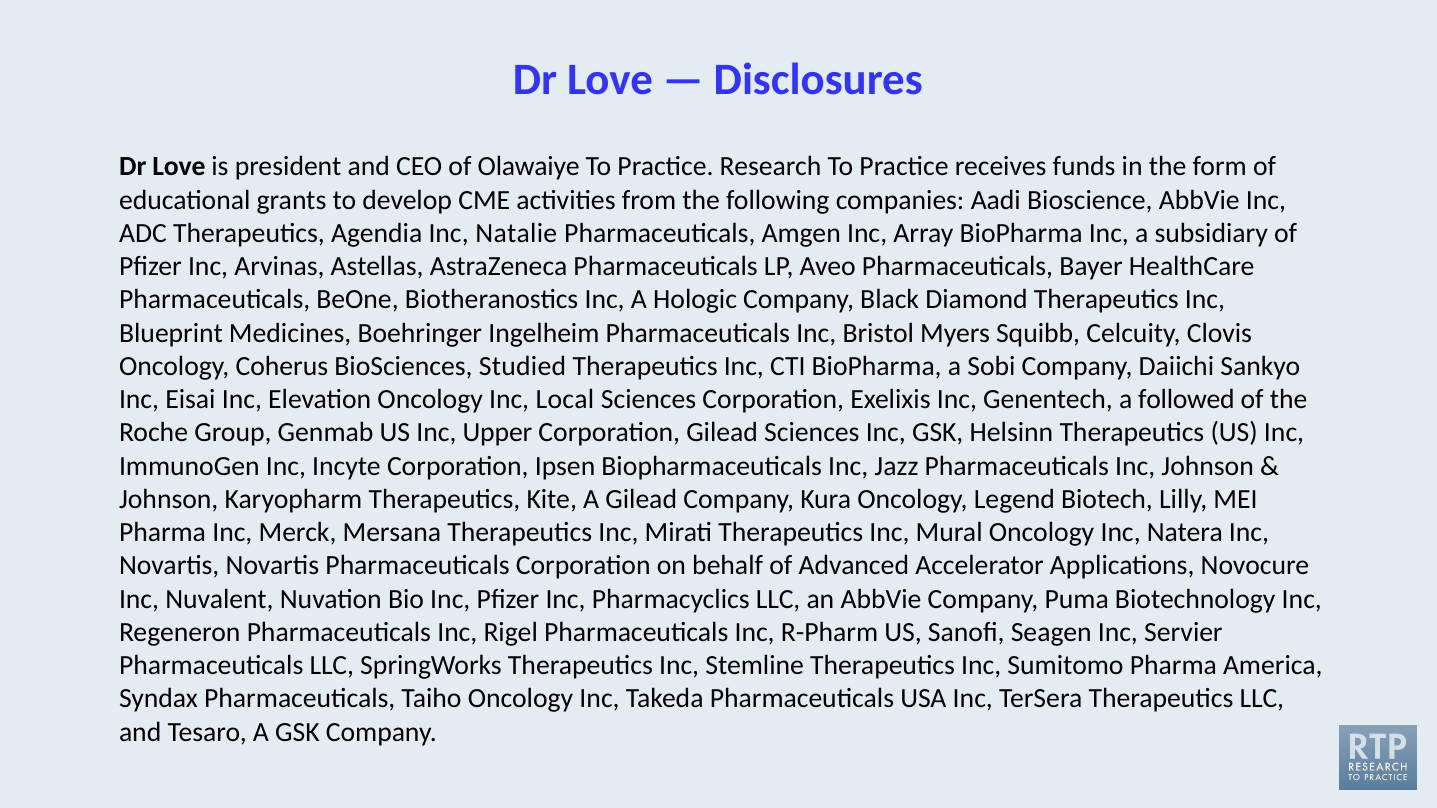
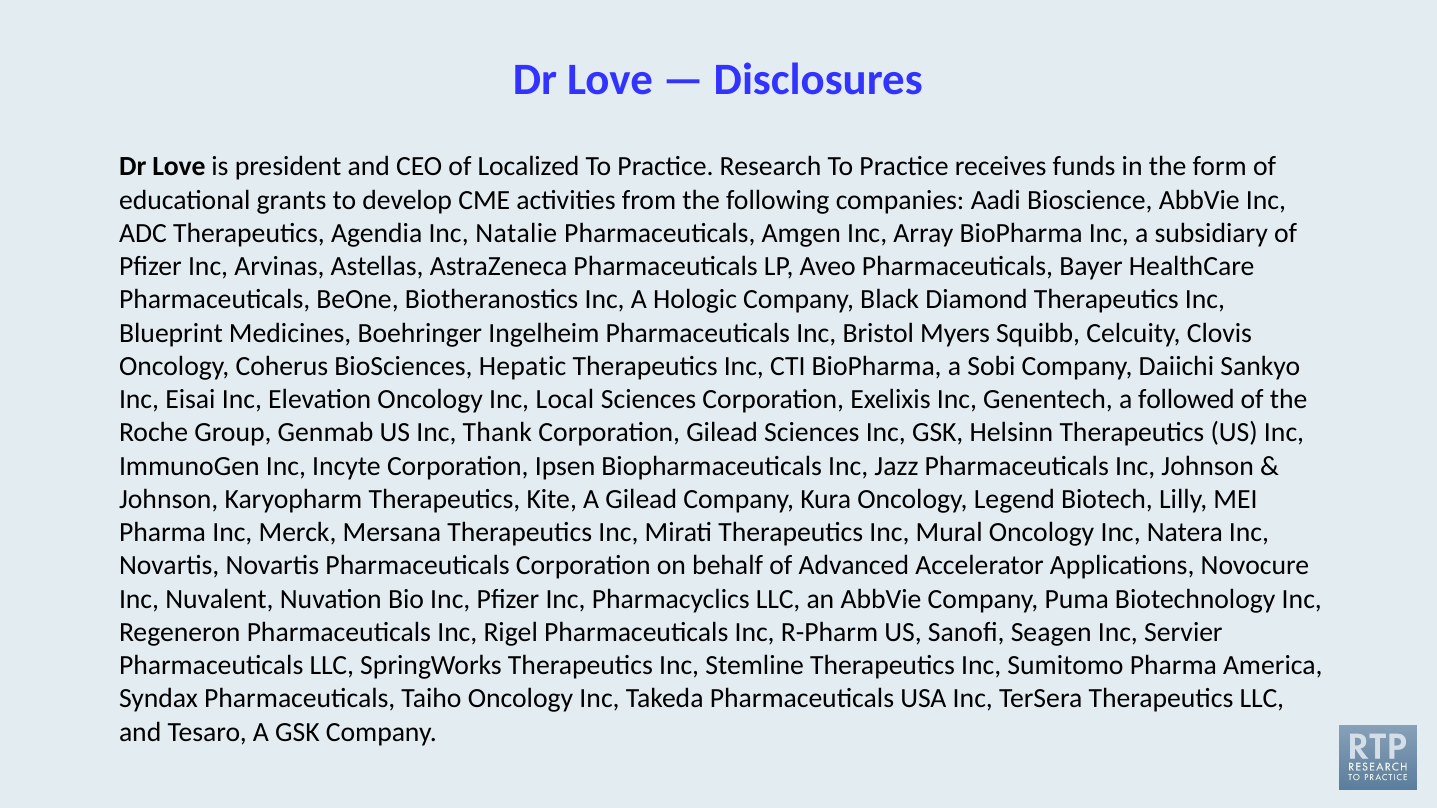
Olawaiye: Olawaiye -> Localized (529, 167)
Studied: Studied -> Hepatic (523, 366)
Upper: Upper -> Thank (497, 433)
